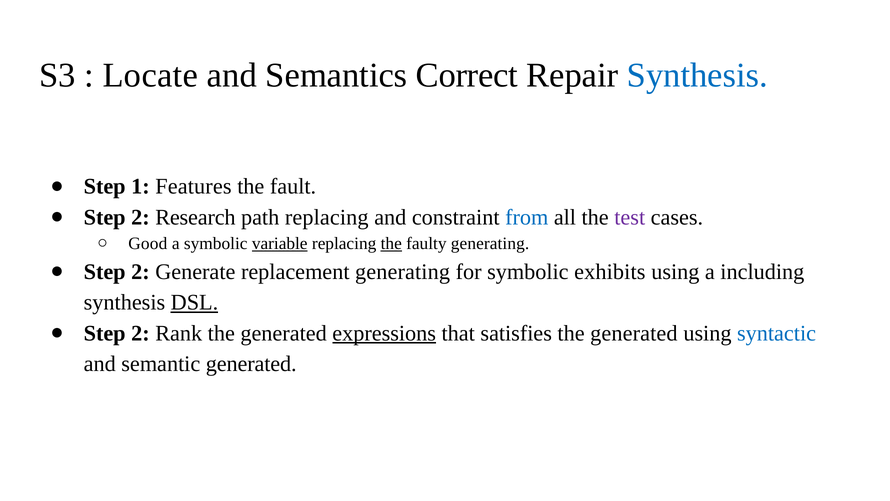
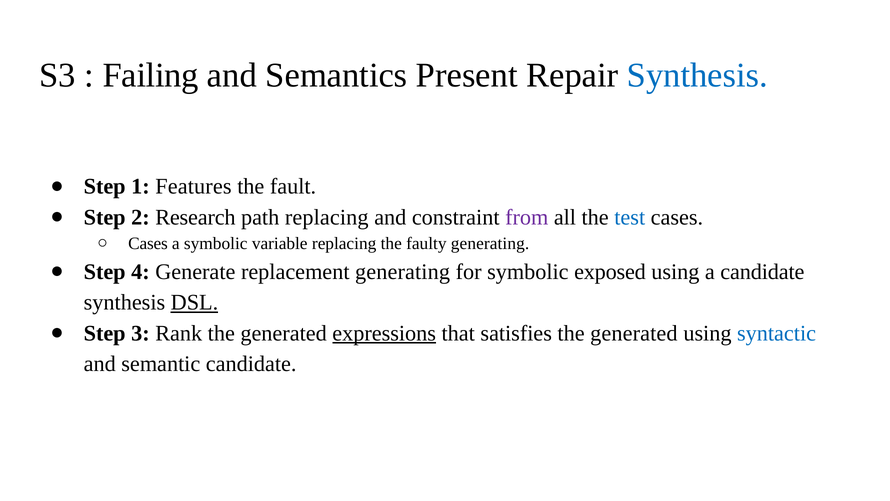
Locate: Locate -> Failing (151, 75)
Correct: Correct -> Present (467, 75)
from colour: blue -> purple (527, 217)
test colour: purple -> blue (630, 217)
Good: Good -> Cases (148, 244)
variable underline: present -> none (280, 244)
the underline: present -> none (391, 244)
2: 2 -> 4 (140, 272)
exhibits: exhibits -> exposed (610, 272)
a including: including -> candidate (762, 272)
2: 2 -> 3 (140, 333)
semantic generated: generated -> candidate (251, 364)
